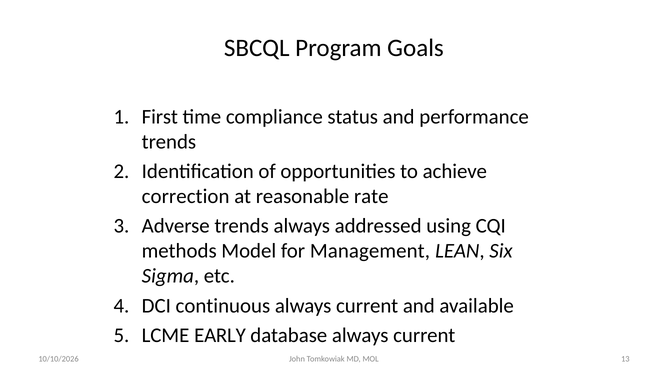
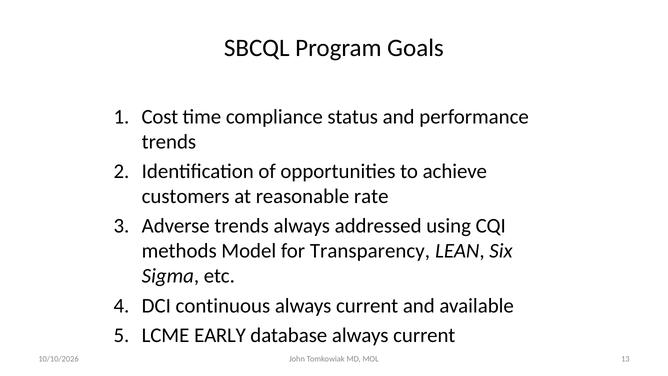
First: First -> Cost (160, 117)
correction: correction -> customers (186, 196)
Management: Management -> Transparency (370, 251)
